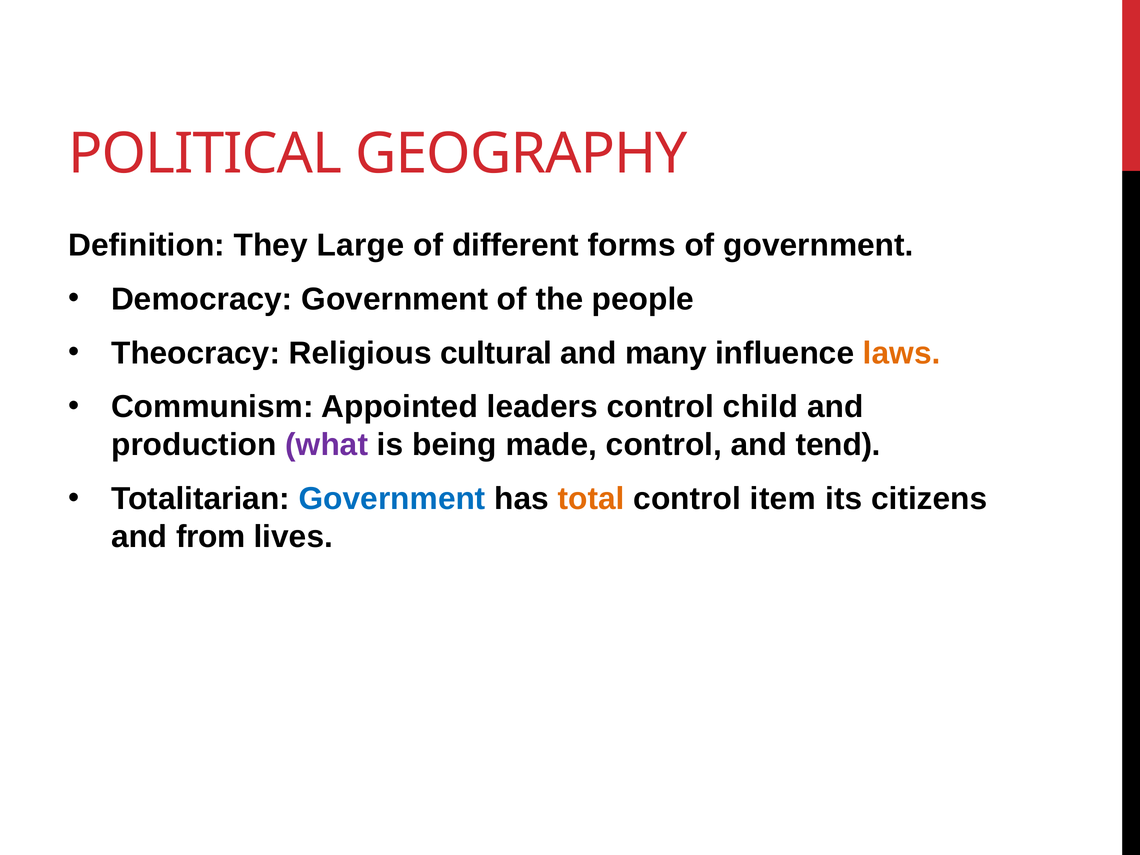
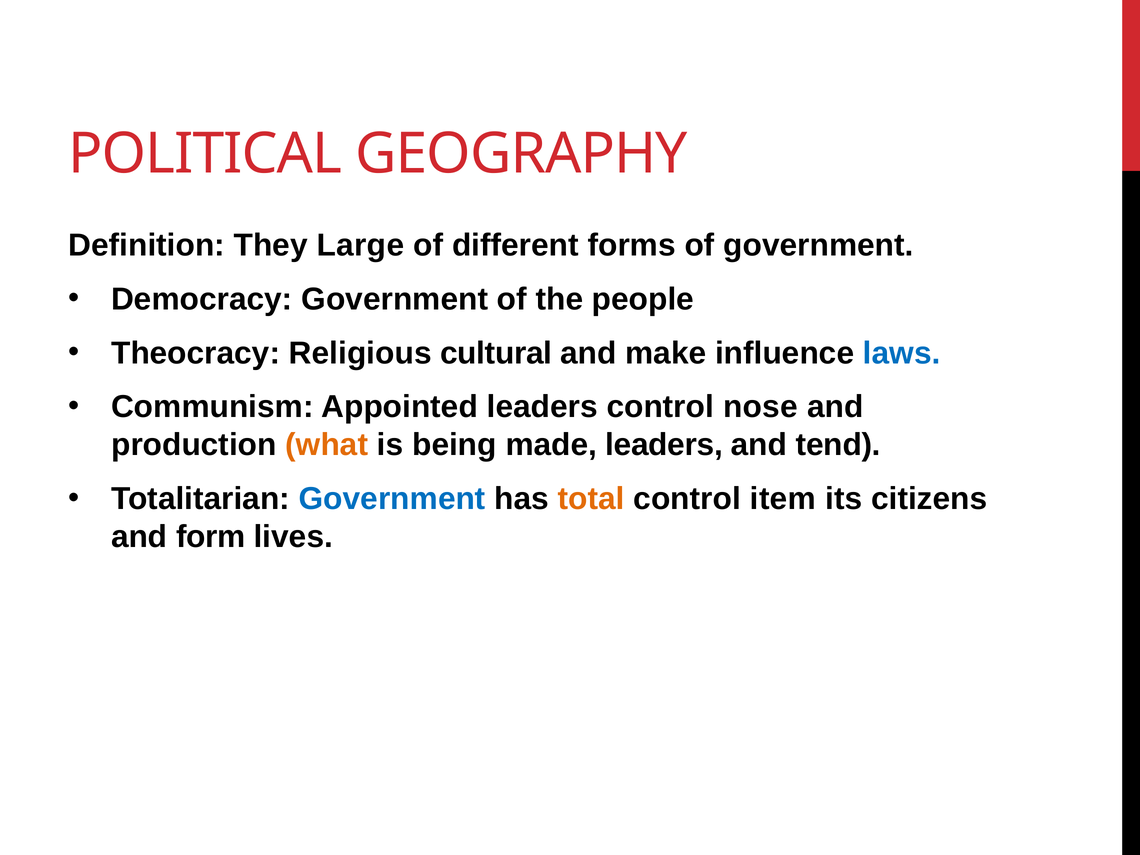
many: many -> make (666, 353)
laws colour: orange -> blue (902, 353)
child: child -> nose (760, 407)
what colour: purple -> orange (327, 445)
made control: control -> leaders (664, 445)
from: from -> form (211, 537)
